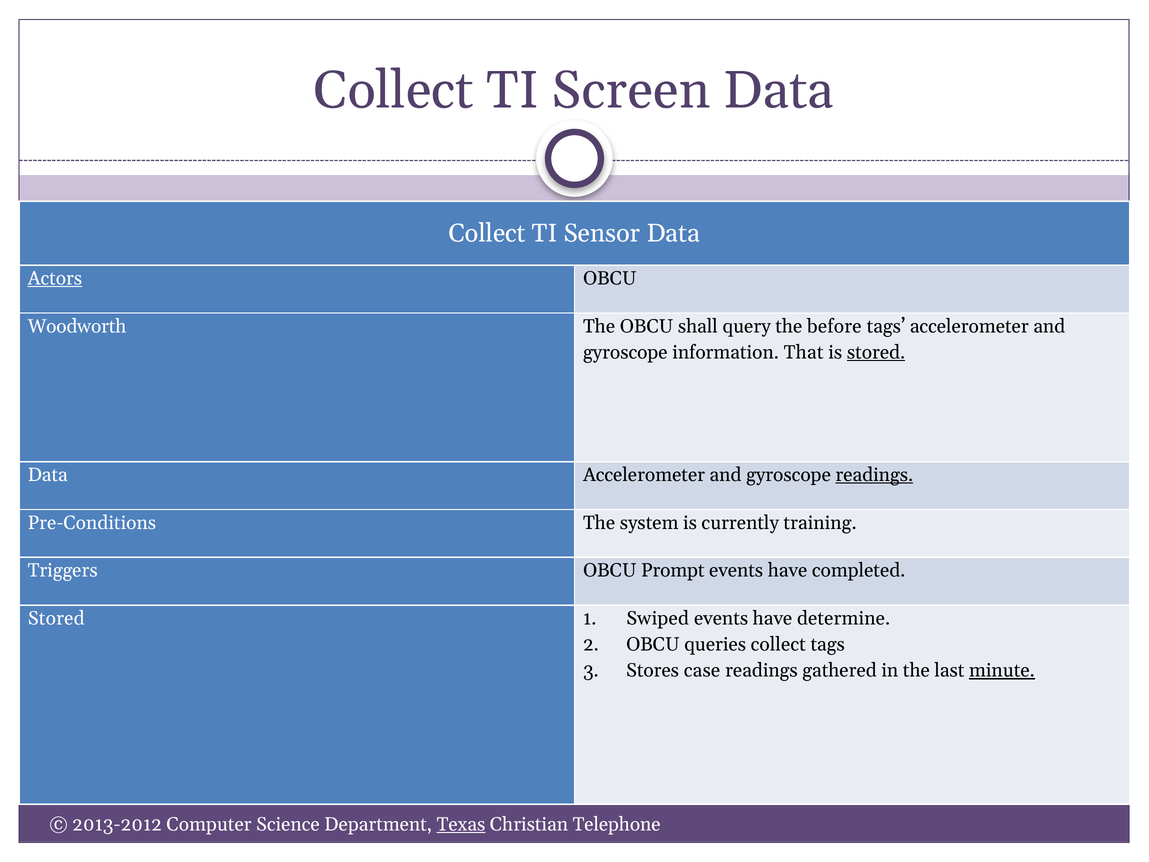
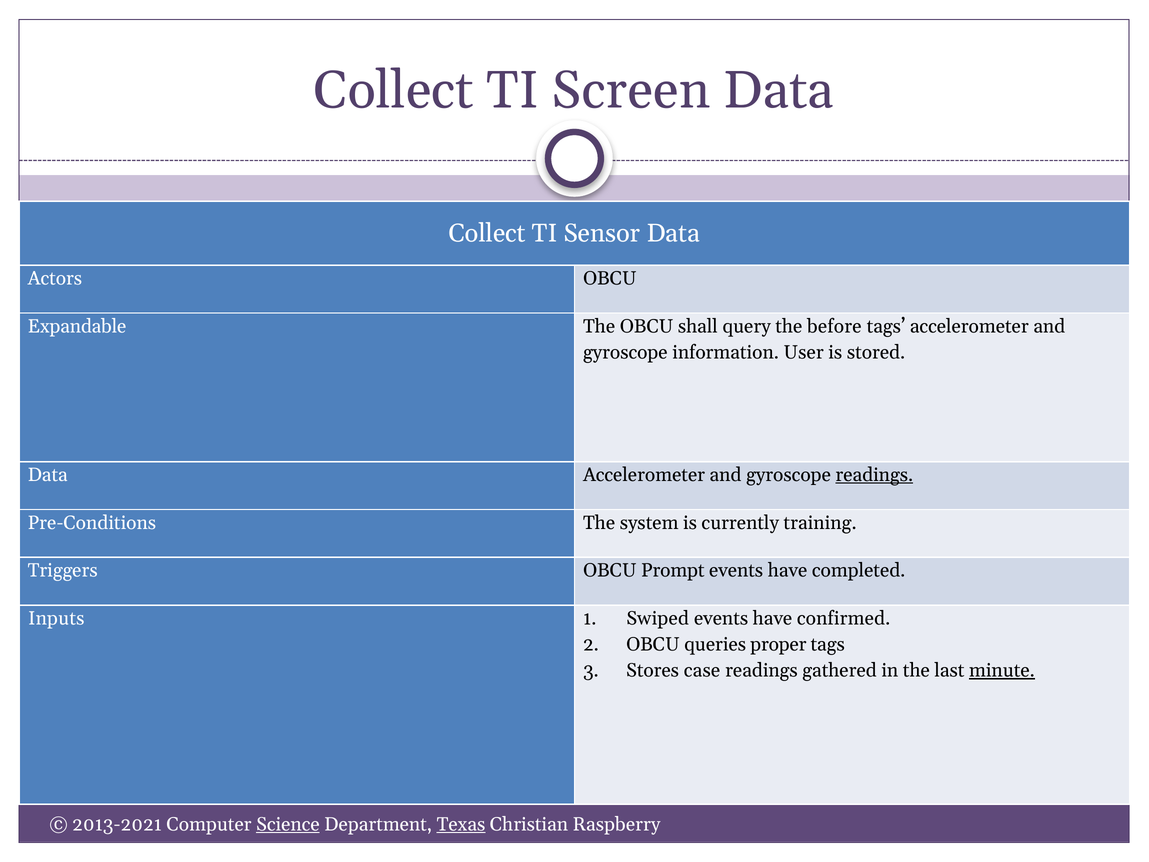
Actors underline: present -> none (55, 278)
Woodworth: Woodworth -> Expandable (77, 326)
That: That -> User (804, 352)
stored underline: present -> none (876, 352)
Stored: Stored -> Inputs (56, 618)
determine: determine -> confirmed (844, 618)
queries collect: collect -> proper (778, 644)
2013-2012: 2013-2012 -> 2013-2021 (117, 824)
Science underline: none -> present (288, 824)
Telephone: Telephone -> Raspberry (617, 824)
